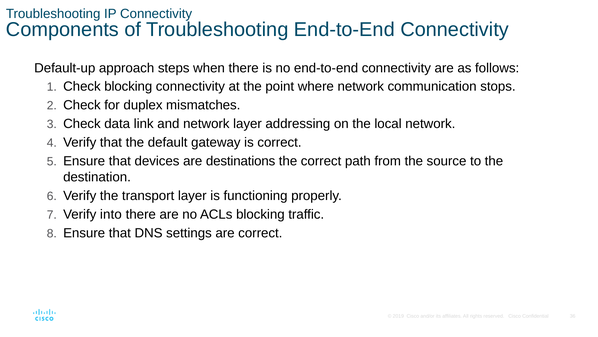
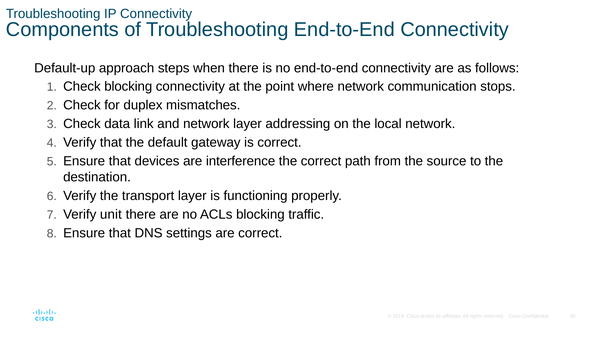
destinations: destinations -> interference (241, 161)
into: into -> unit (111, 214)
